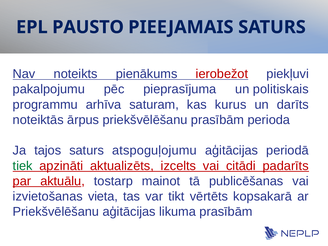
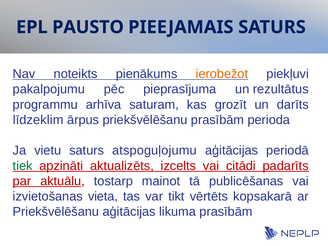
ierobežot colour: red -> orange (222, 74)
politiskais: politiskais -> rezultātus (281, 89)
kurus: kurus -> grozīt (231, 105)
noteiktās: noteiktās -> līdzeklim (38, 120)
tajos: tajos -> vietu (48, 150)
